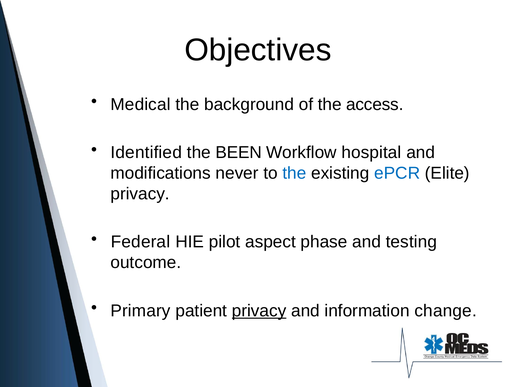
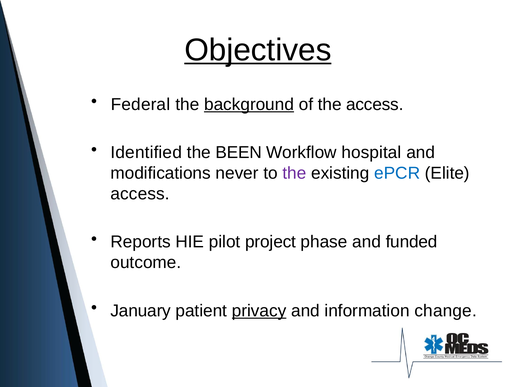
Objectives underline: none -> present (258, 50)
Medical: Medical -> Federal (141, 104)
background underline: none -> present (249, 104)
the colour: blue -> purple (294, 173)
privacy: privacy -> access (140, 194)
Federal: Federal -> Reports (141, 242)
aspect: aspect -> project (271, 242)
testing: testing -> funded (412, 242)
Primary: Primary -> January (141, 311)
